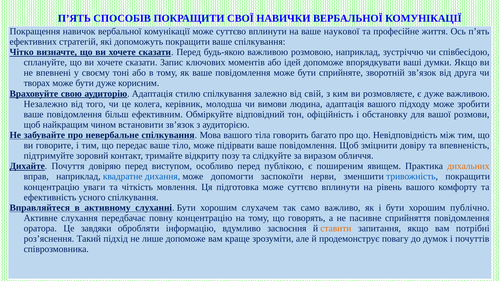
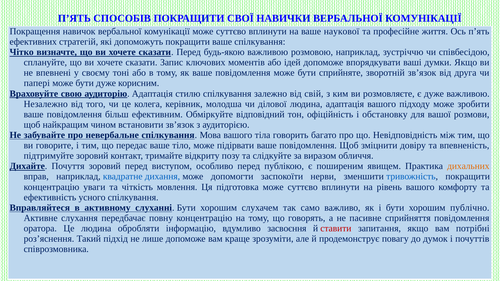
творах: творах -> папері (37, 83)
вимови: вимови -> ділової (272, 104)
Почуття довіряю: довіряю -> зоровий (105, 166)
Це завдяки: завдяки -> людина (96, 229)
ставити colour: orange -> red (336, 229)
